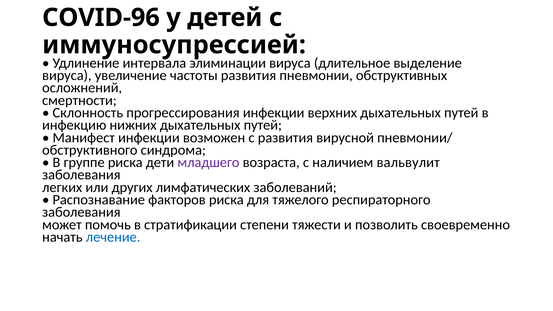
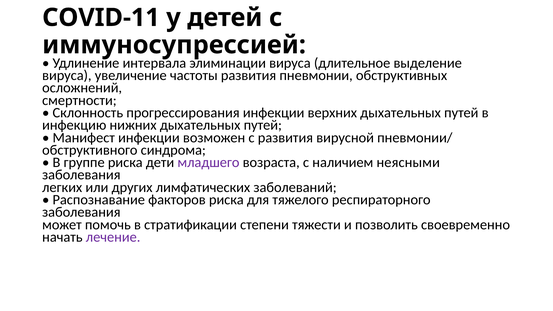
COVID-96: COVID-96 -> COVID-11 (101, 18)
вальвулит: вальвулит -> неясными (408, 163)
лечение colour: blue -> purple (113, 237)
